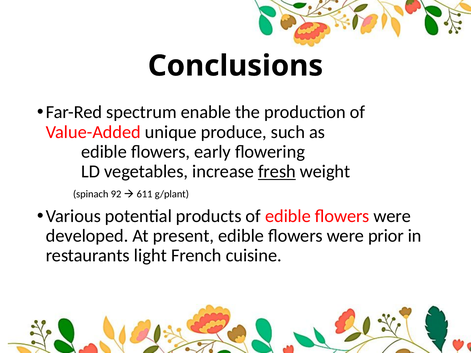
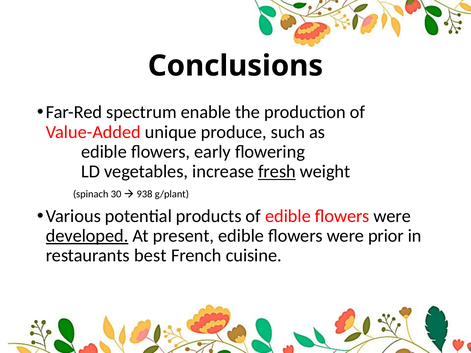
92: 92 -> 30 (116, 194)
611: 611 -> 938 (144, 194)
developed underline: none -> present (87, 236)
light: light -> best (150, 256)
